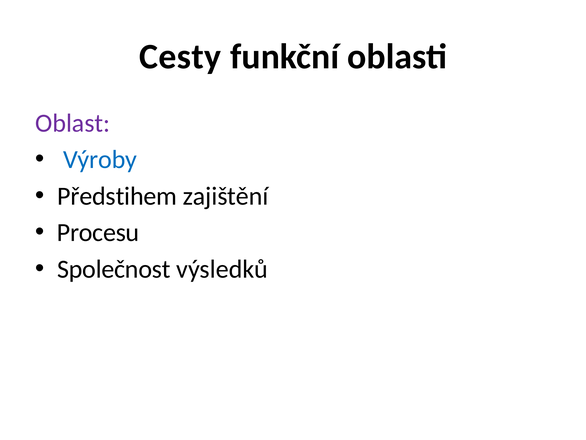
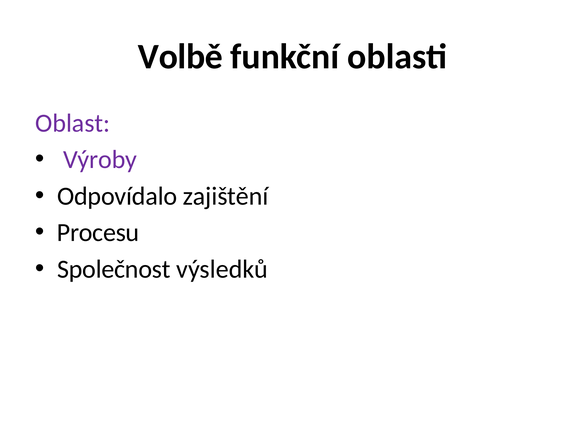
Cesty: Cesty -> Volbě (180, 57)
Výroby colour: blue -> purple (100, 159)
Předstihem: Předstihem -> Odpovídalo (117, 196)
